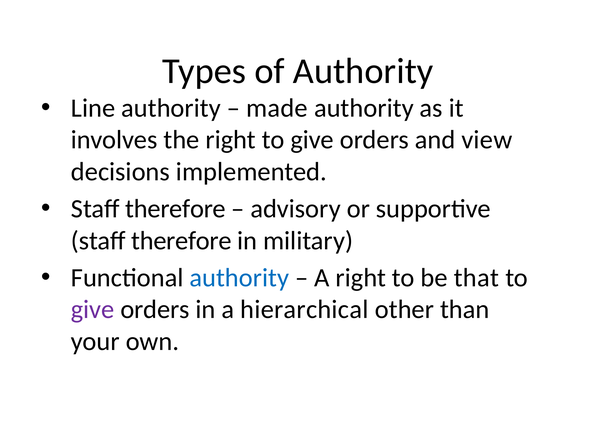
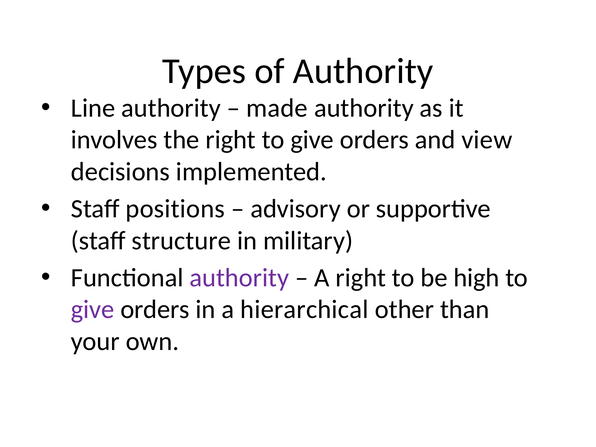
therefore: therefore -> positions (175, 209)
therefore: therefore -> structure (181, 241)
authority colour: blue -> purple (239, 278)
that: that -> high (477, 278)
